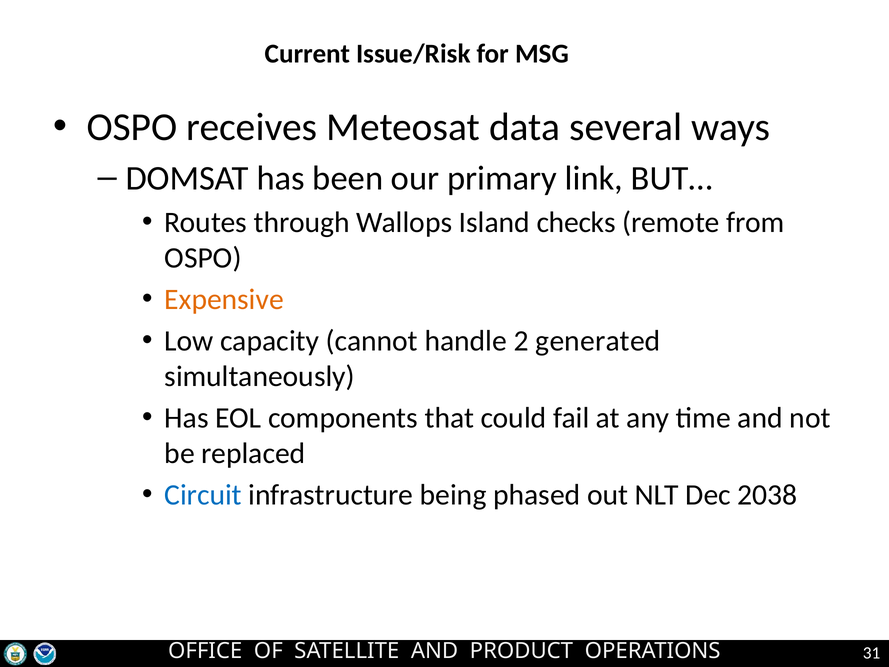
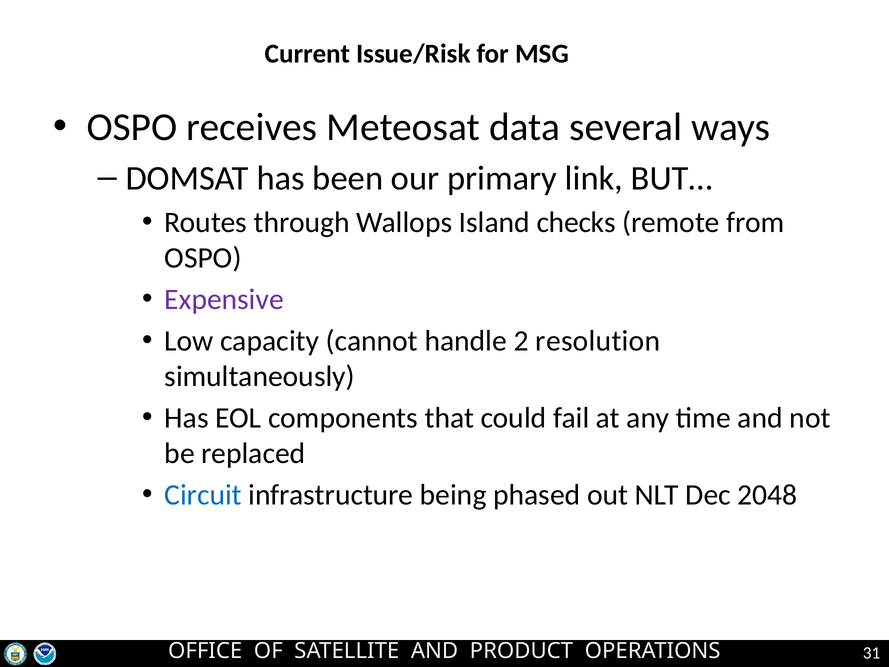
Expensive colour: orange -> purple (224, 299)
generated: generated -> resolution (598, 341)
2038: 2038 -> 2048 (767, 495)
